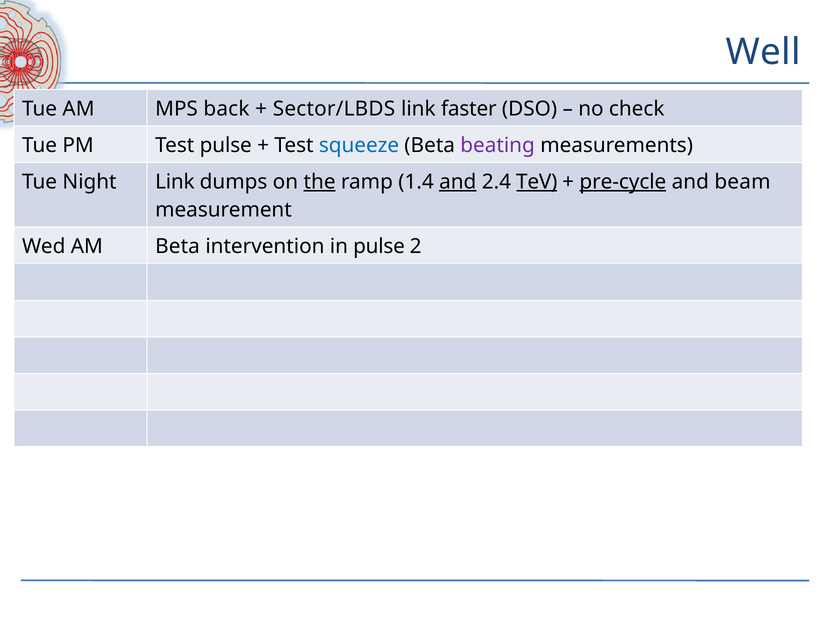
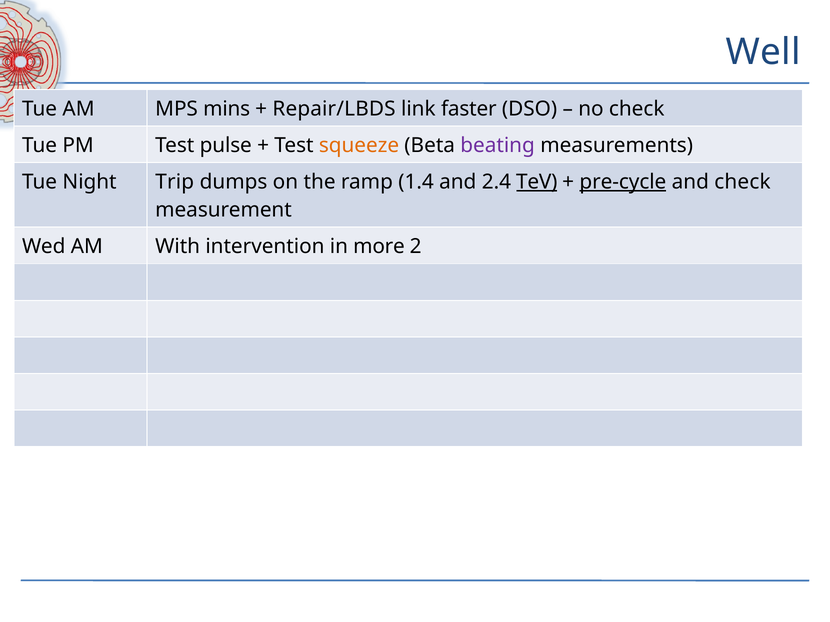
back: back -> mins (227, 109)
Sector/LBDS: Sector/LBDS -> Repair/LBDS (334, 109)
squeeze colour: blue -> orange (359, 145)
Night Link: Link -> Trip (175, 182)
the underline: present -> none (320, 182)
and underline: present -> none (458, 182)
and beam: beam -> check (742, 182)
AM Beta: Beta -> With (178, 247)
in pulse: pulse -> more (379, 247)
